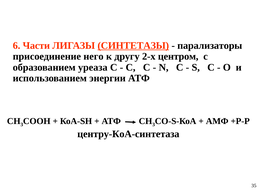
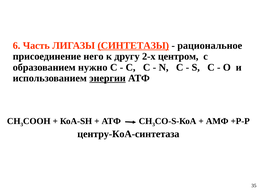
Части: Части -> Часть (36, 46)
парализаторы: парализаторы -> рациональное (210, 46)
уреаза: уреаза -> нужно (93, 67)
энергии underline: none -> present (107, 78)
